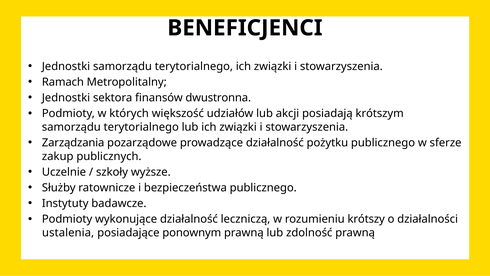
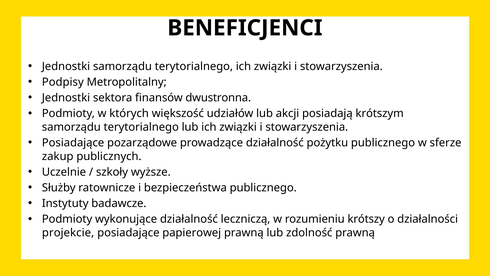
Ramach: Ramach -> Podpisy (63, 82)
Zarządzania: Zarządzania -> Posiadające (73, 143)
ustalenia: ustalenia -> projekcie (68, 232)
ponownym: ponownym -> papierowej (192, 232)
